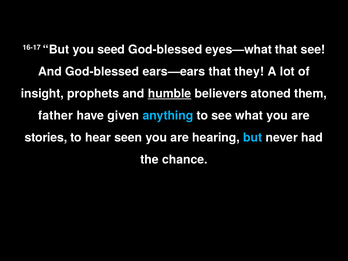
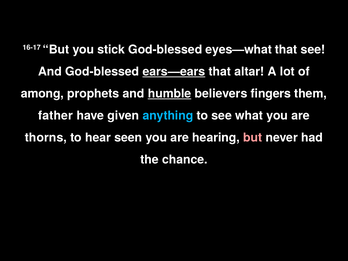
seed: seed -> stick (111, 49)
ears—ears underline: none -> present (174, 72)
they: they -> altar (249, 72)
insight: insight -> among (42, 94)
atoned: atoned -> fingers (271, 94)
stories: stories -> thorns (46, 138)
but colour: light blue -> pink (253, 138)
